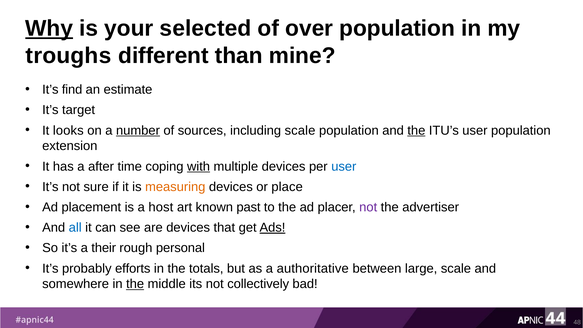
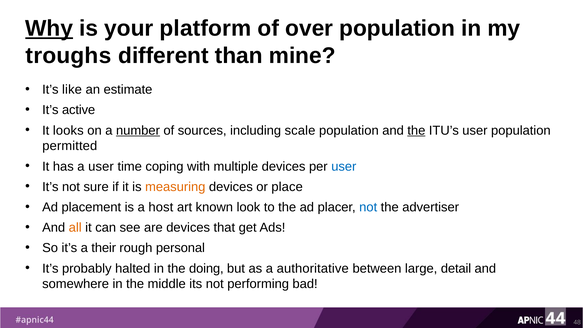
selected: selected -> platform (205, 28)
find: find -> like (72, 90)
target: target -> active (79, 110)
extension: extension -> permitted (70, 146)
a after: after -> user (101, 166)
with underline: present -> none (199, 166)
past: past -> look (248, 207)
not colour: purple -> blue (368, 207)
all colour: blue -> orange (75, 228)
Ads underline: present -> none (272, 228)
efforts: efforts -> halted (133, 268)
totals: totals -> doing (206, 268)
large scale: scale -> detail (456, 268)
the underline: present -> none (135, 284)
collectively: collectively -> performing (258, 284)
